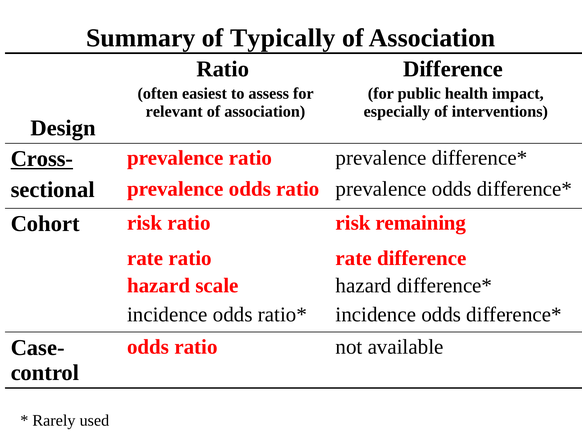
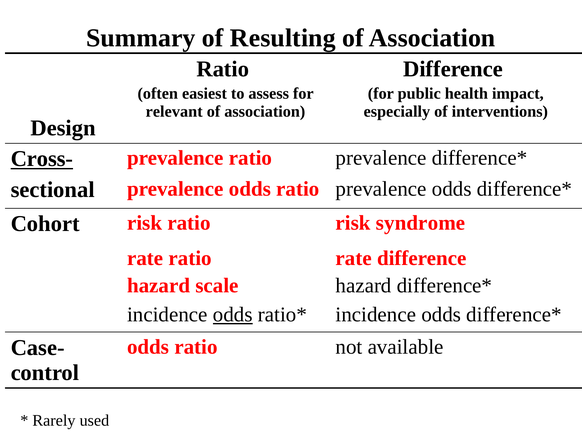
Typically: Typically -> Resulting (283, 38)
remaining: remaining -> syndrome (421, 223)
odds underline: none -> present (233, 315)
